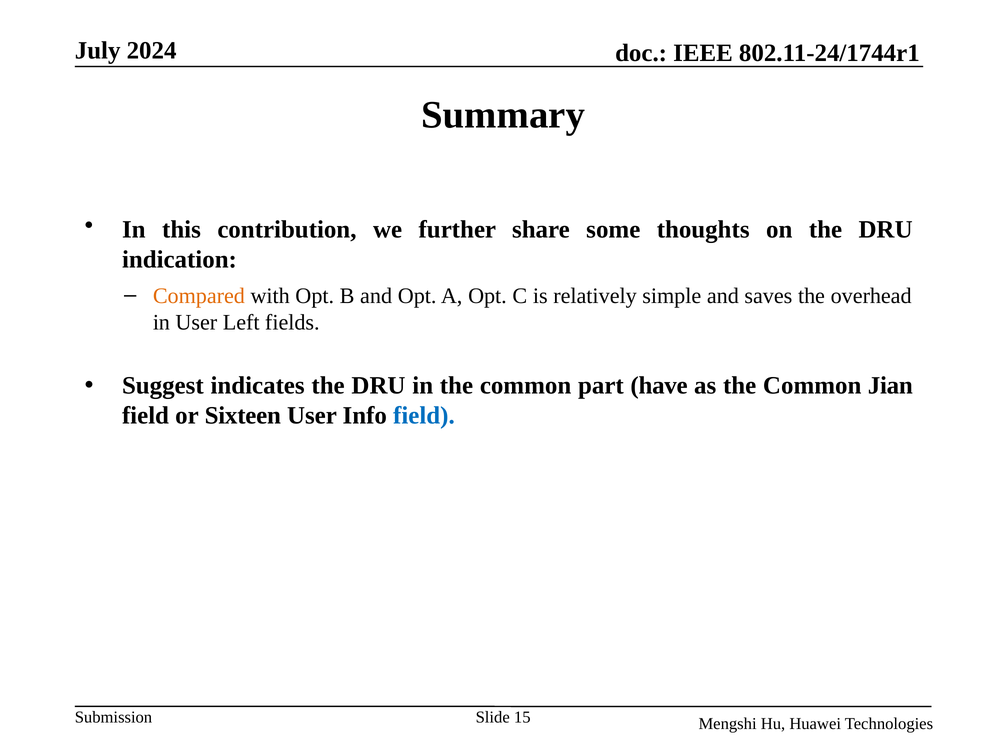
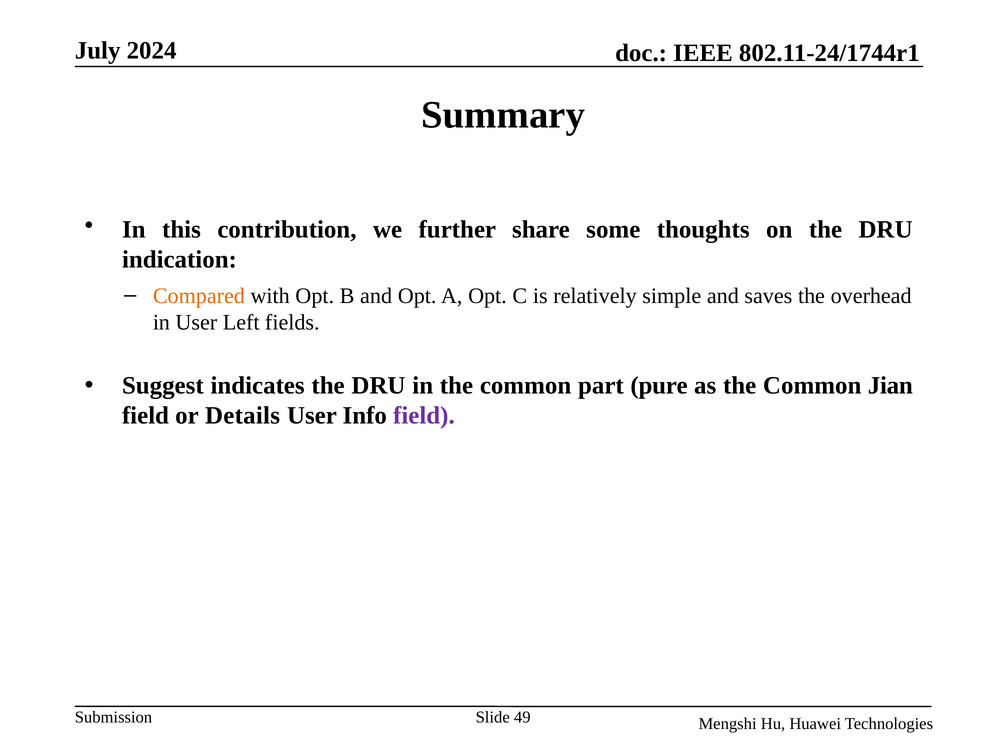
have: have -> pure (659, 386)
Sixteen: Sixteen -> Details (243, 416)
field colour: blue -> purple (424, 416)
15: 15 -> 49 (522, 718)
